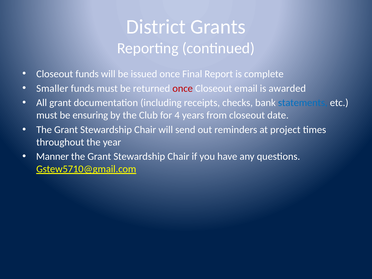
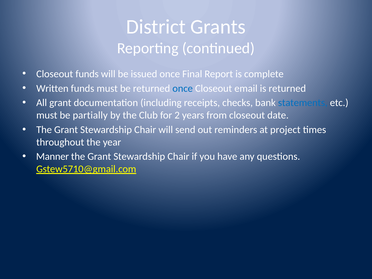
Smaller: Smaller -> Written (52, 88)
once colour: red -> blue (183, 88)
is awarded: awarded -> returned (287, 88)
ensuring: ensuring -> partially (90, 115)
4: 4 -> 2 (177, 115)
